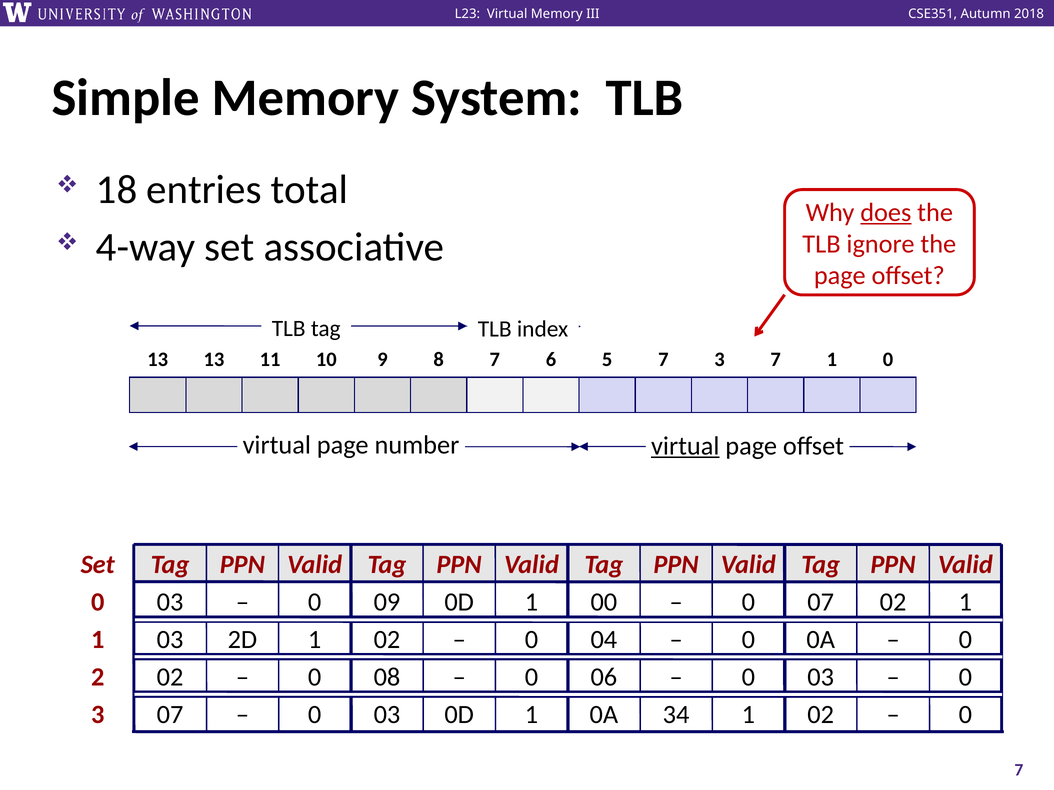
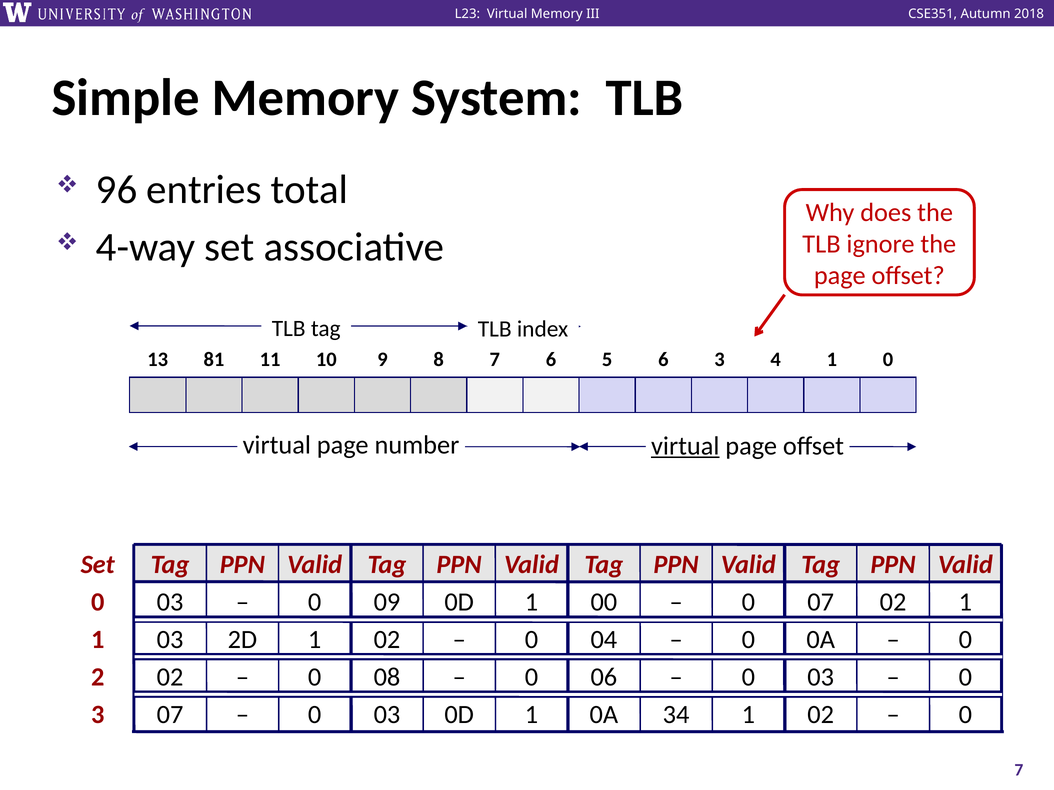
18: 18 -> 96 (117, 190)
does underline: present -> none (886, 213)
13 13: 13 -> 81 (214, 360)
5 7: 7 -> 6 (663, 360)
3 7: 7 -> 4 (776, 360)
